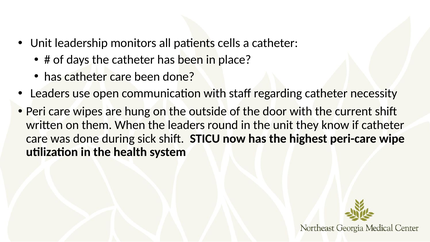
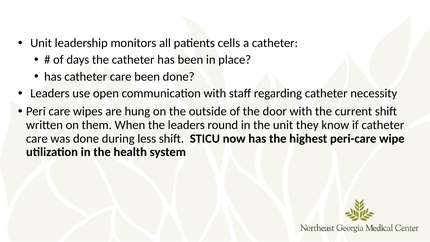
sick: sick -> less (147, 138)
